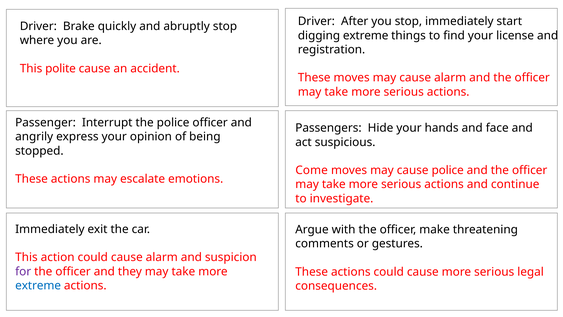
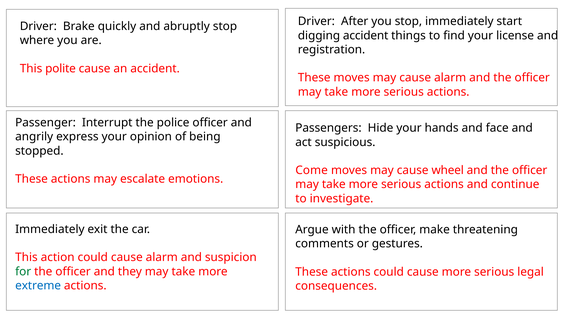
digging extreme: extreme -> accident (366, 35)
cause police: police -> wheel (448, 170)
for colour: purple -> green (23, 271)
